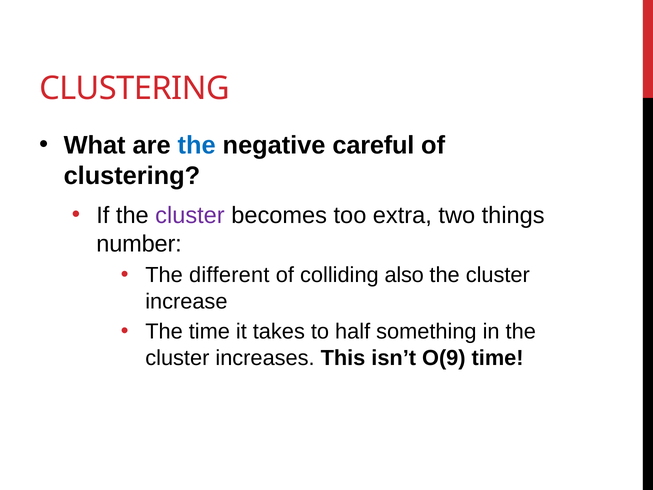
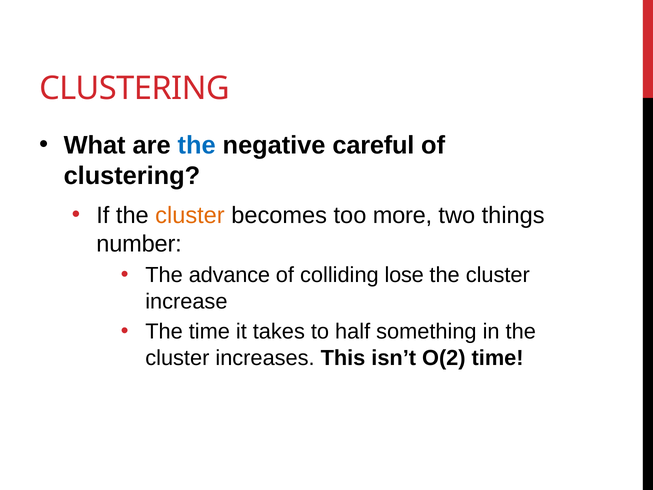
cluster colour: purple -> orange (190, 215)
extra: extra -> more (402, 215)
different: different -> advance (229, 275)
also: also -> lose (404, 275)
O(9: O(9 -> O(2 (444, 358)
